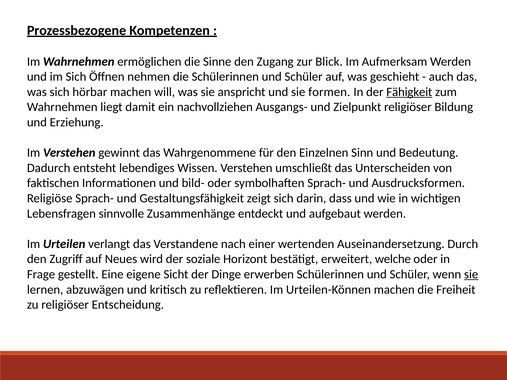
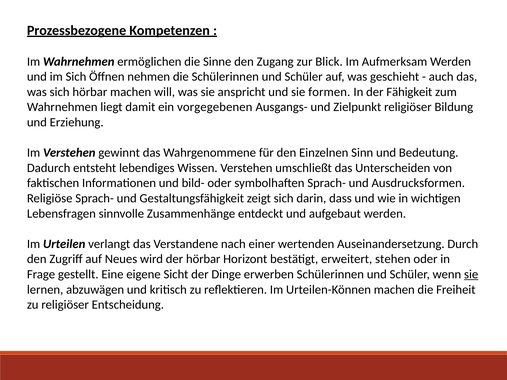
Fähigkeit underline: present -> none (409, 92)
nachvollziehen: nachvollziehen -> vorgegebenen (215, 107)
der soziale: soziale -> hörbar (203, 259)
welche: welche -> stehen (393, 259)
